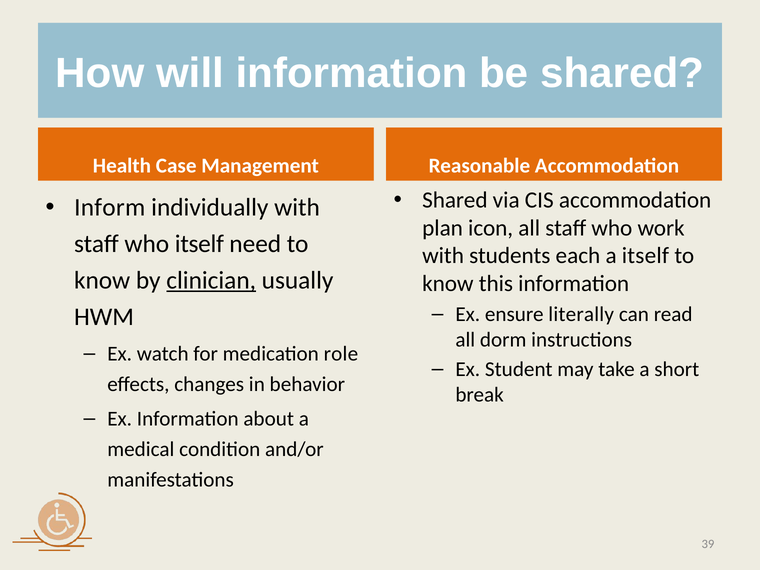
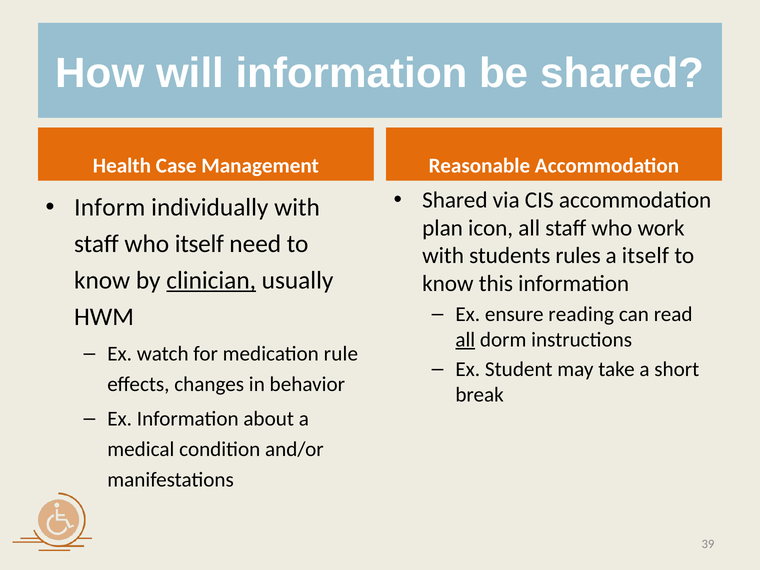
each: each -> rules (578, 256)
literally: literally -> reading (581, 314)
all underline: none -> present (465, 340)
role: role -> rule (341, 354)
